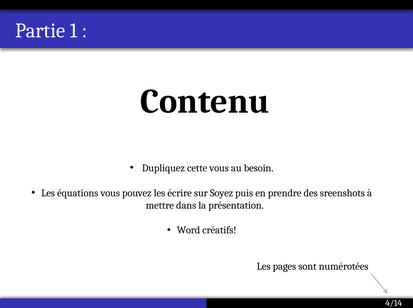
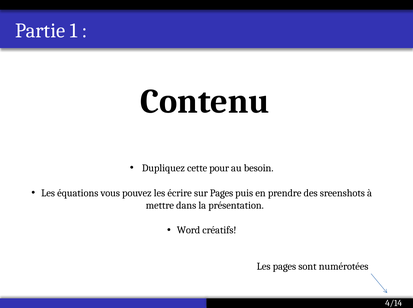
cette vous: vous -> pour (219, 168)
sur Soyez: Soyez -> Pages (222, 193)
